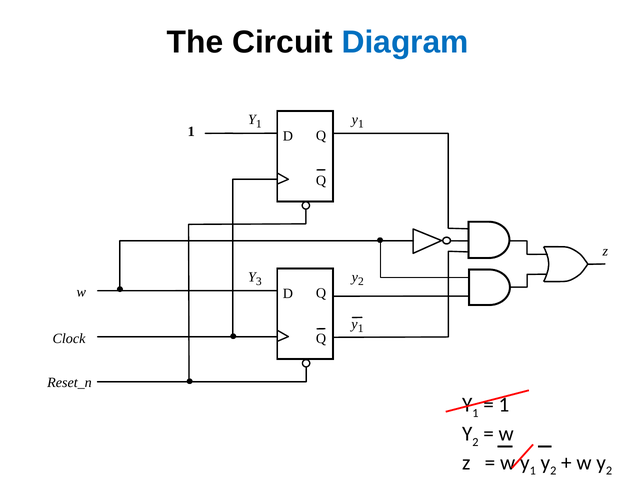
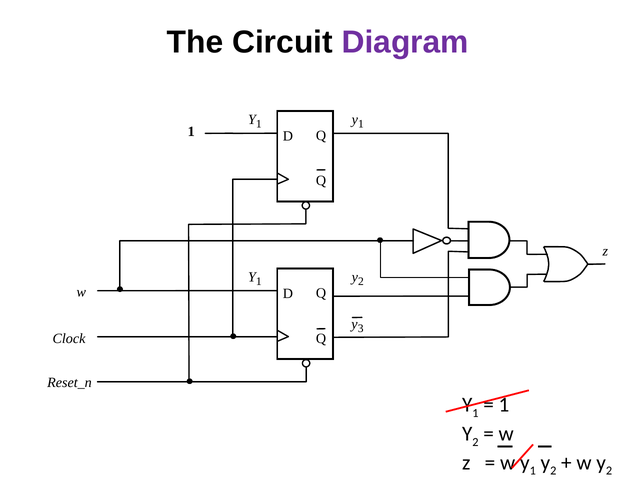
Diagram colour: blue -> purple (405, 42)
3: 3 -> 1 (259, 281)
1: 1 -> 3 (361, 329)
